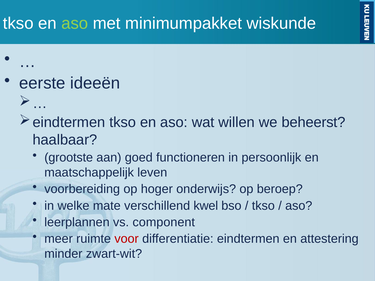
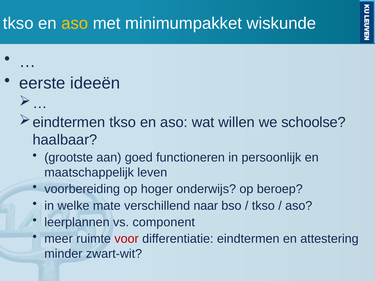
aso colour: light green -> yellow (75, 23)
beheerst: beheerst -> schoolse (314, 123)
kwel: kwel -> naar (206, 206)
